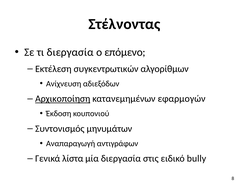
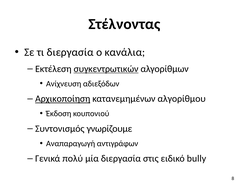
επόμενο: επόμενο -> κανάλια (125, 52)
συγκεντρωτικών underline: none -> present (106, 69)
εφαρμογών: εφαρμογών -> αλγορίθμου (182, 99)
μηνυμάτων: μηνυμάτων -> γνωρίζουμε (109, 128)
λίστα: λίστα -> πολύ (73, 158)
